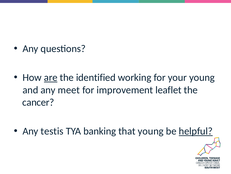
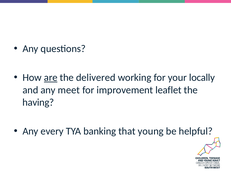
identified: identified -> delivered (96, 77)
your young: young -> locally (202, 77)
cancer: cancer -> having (38, 102)
testis: testis -> every (52, 131)
helpful underline: present -> none (196, 131)
